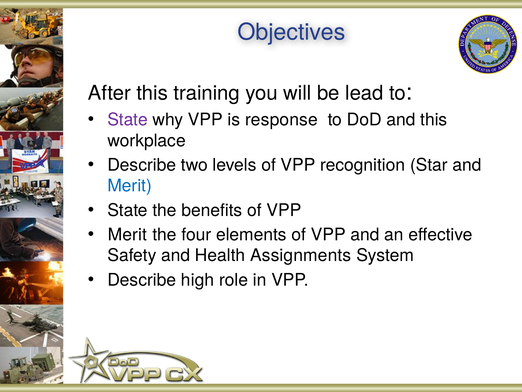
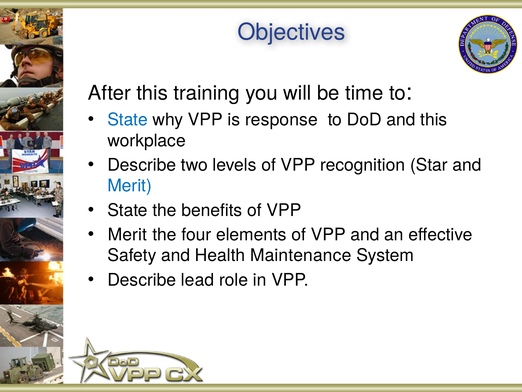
lead: lead -> time (364, 93)
State colour: purple -> blue (128, 120)
Assignments: Assignments -> Maintenance (301, 255)
high: high -> lead (198, 280)
